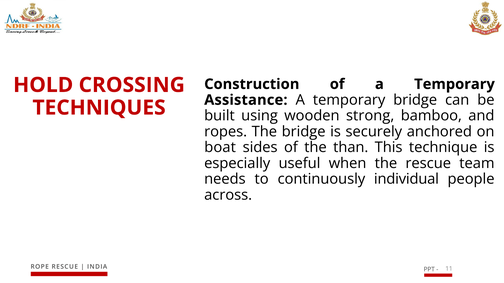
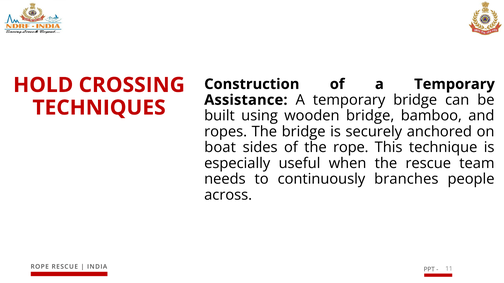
wooden strong: strong -> bridge (370, 116)
the than: than -> rope (351, 148)
individual: individual -> branches (406, 179)
